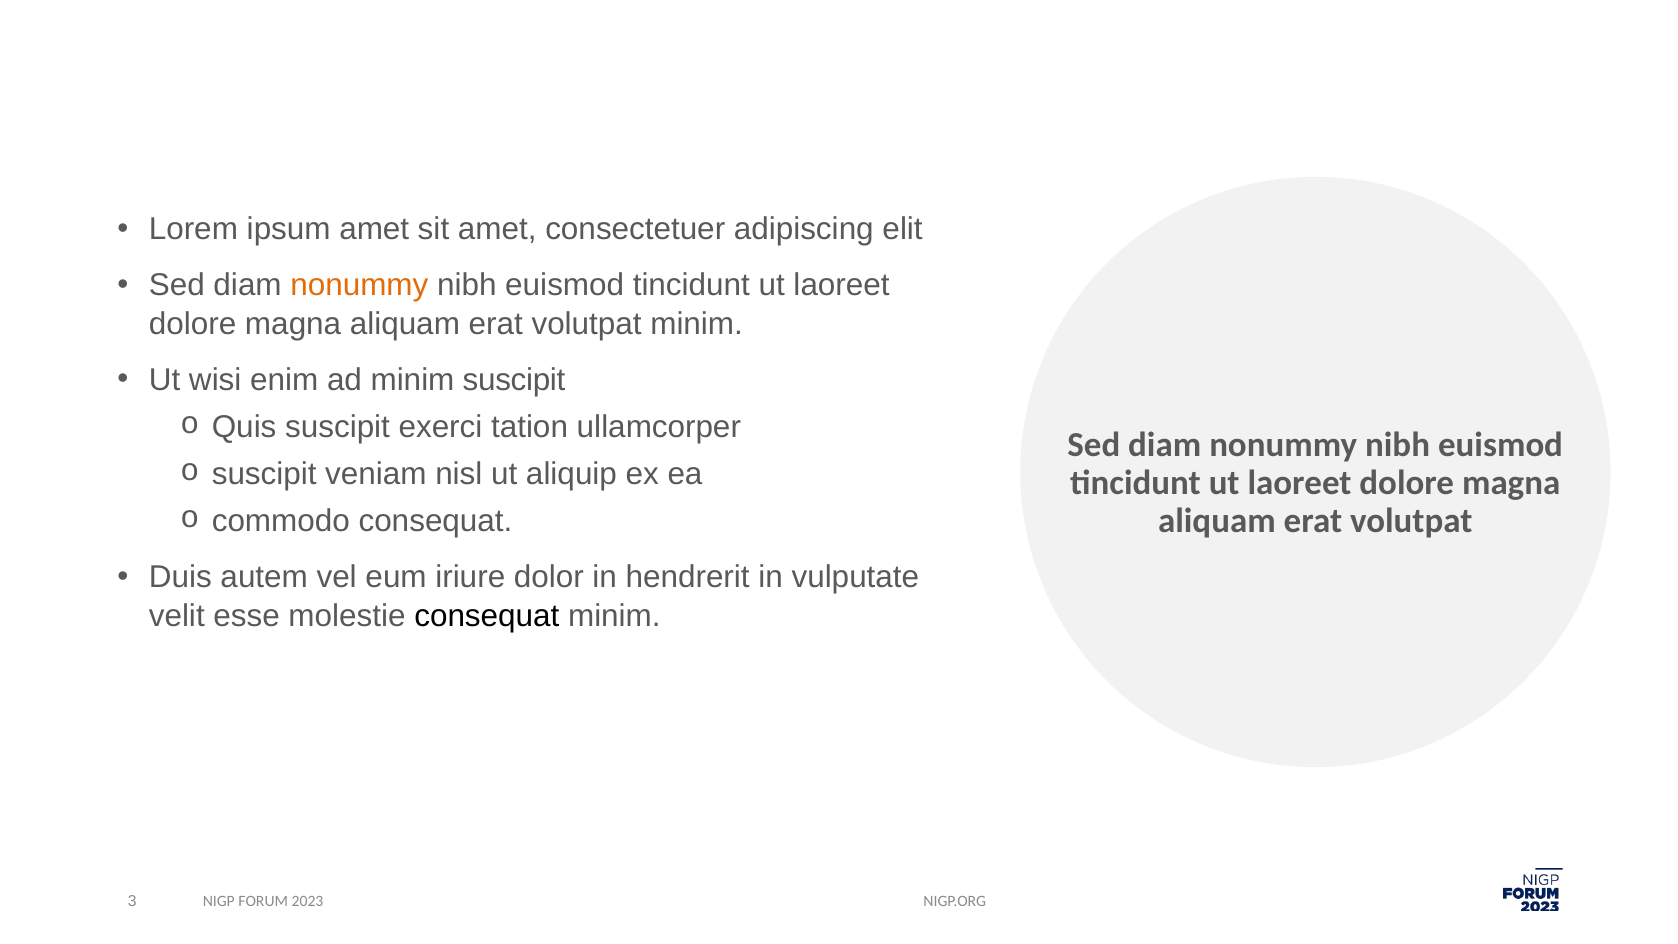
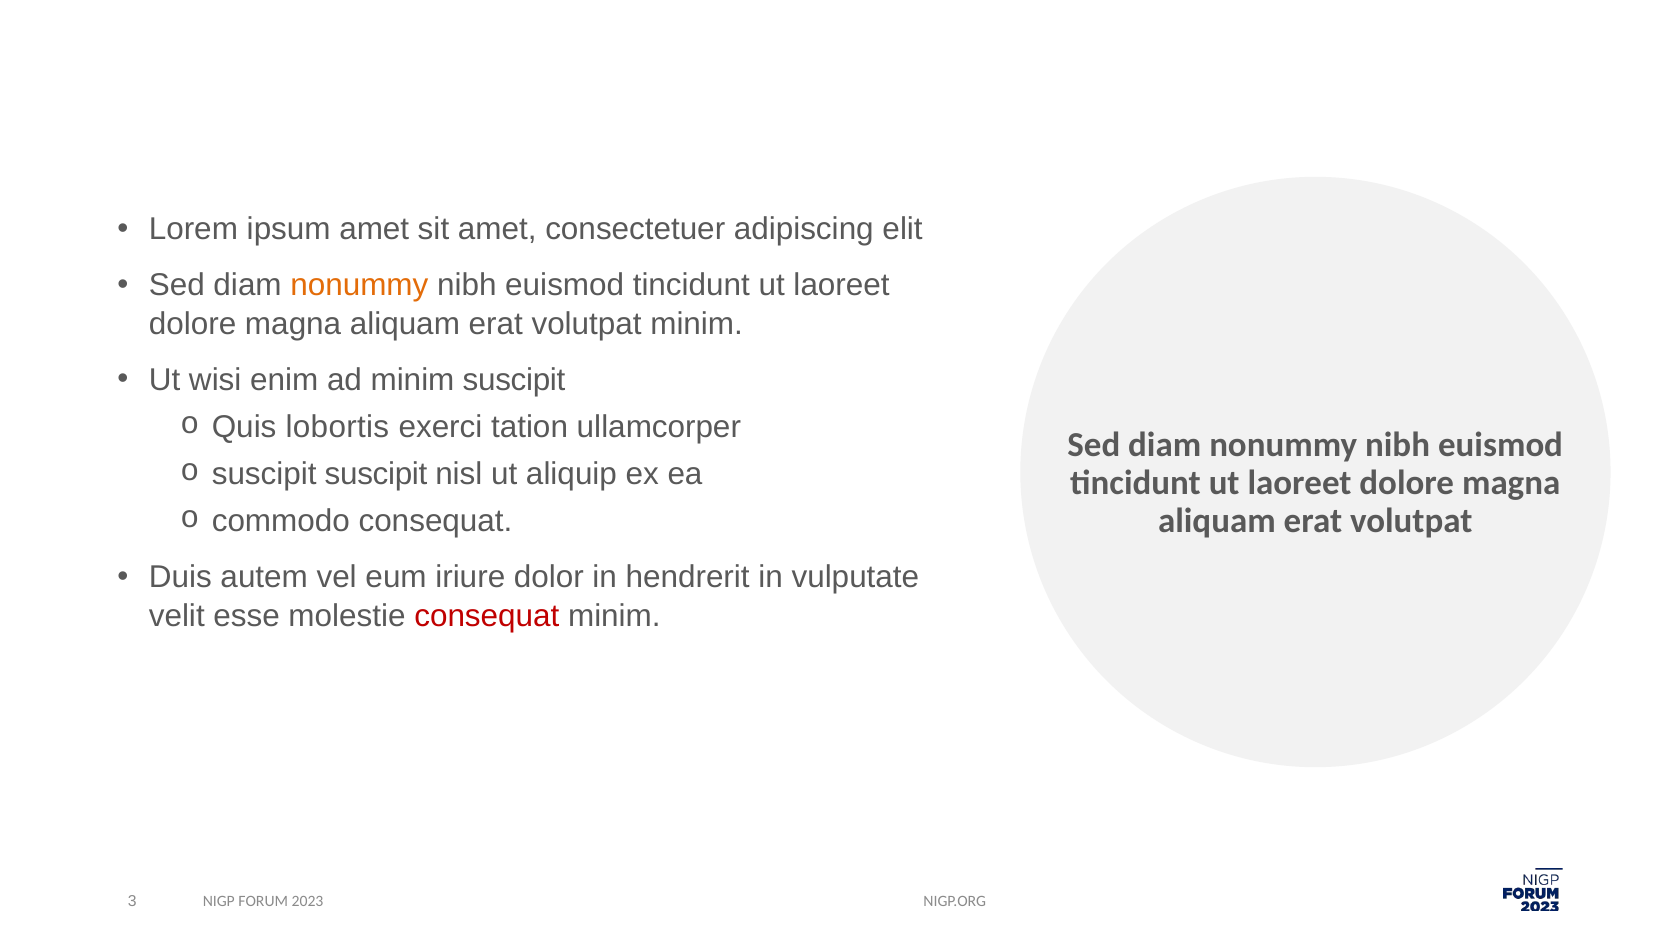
Quis suscipit: suscipit -> lobortis (337, 427)
suscipit veniam: veniam -> suscipit (376, 474)
consequat colour: black -> red (487, 616)
